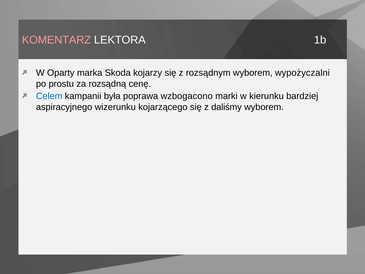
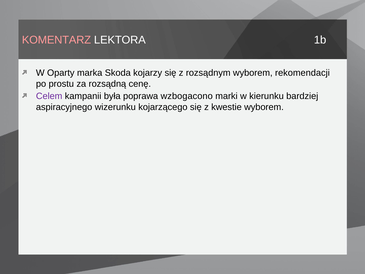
wypożyczalni: wypożyczalni -> rekomendacji (302, 73)
Celem colour: blue -> purple (49, 96)
daliśmy: daliśmy -> kwestie (226, 107)
